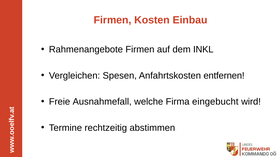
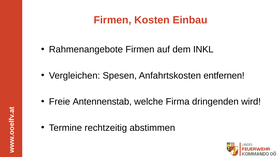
Ausnahmefall: Ausnahmefall -> Antennenstab (102, 102)
eingebucht: eingebucht -> dringenden (215, 102)
